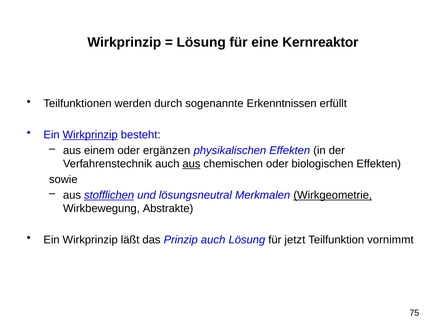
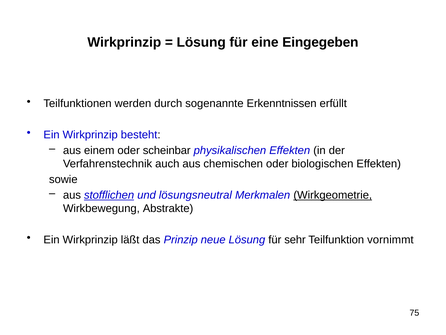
Kernreaktor: Kernreaktor -> Eingegeben (320, 42)
Wirkprinzip underline: present -> none (90, 135)
ergänzen: ergänzen -> scheinbar (167, 150)
aus underline: present -> none (191, 164)
Prinzip auch: auch -> neue (213, 239)
jetzt: jetzt -> sehr (295, 239)
